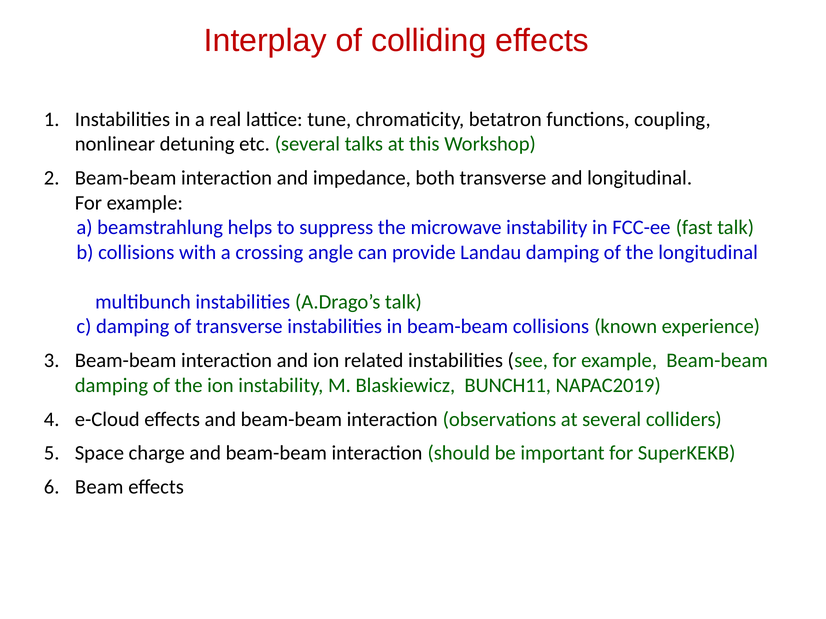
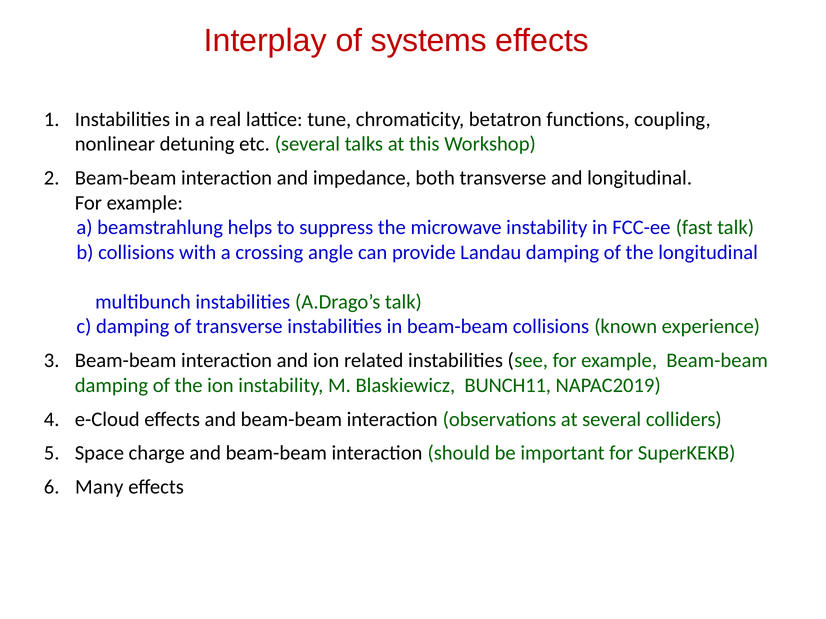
colliding: colliding -> systems (429, 41)
Beam: Beam -> Many (99, 487)
